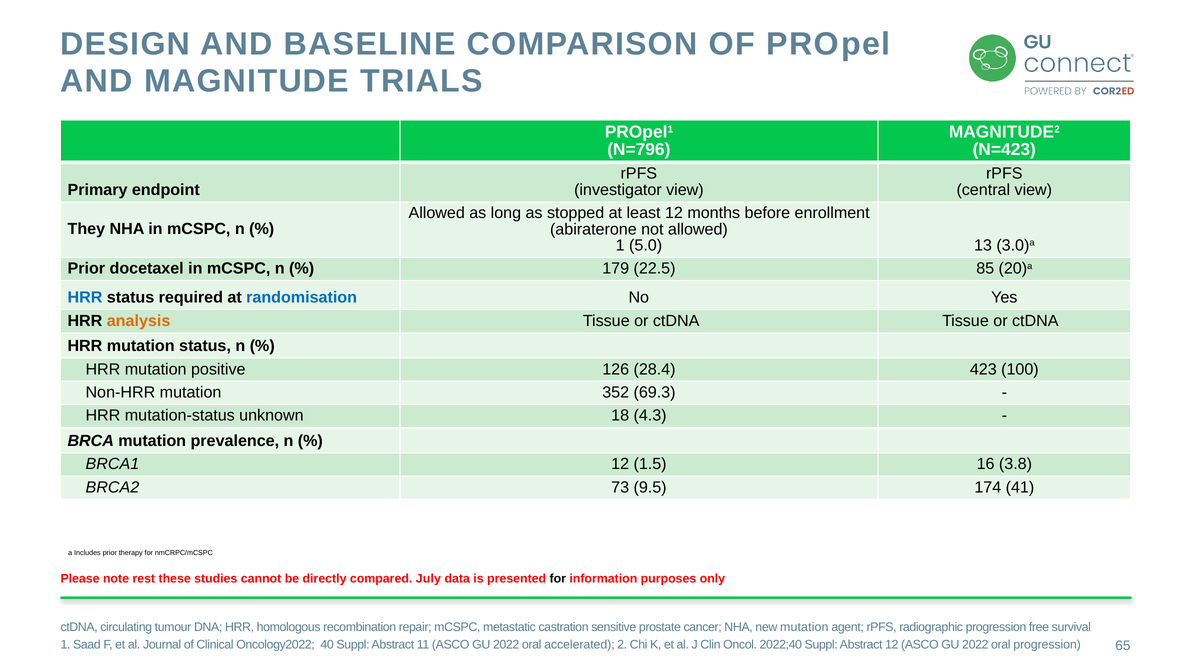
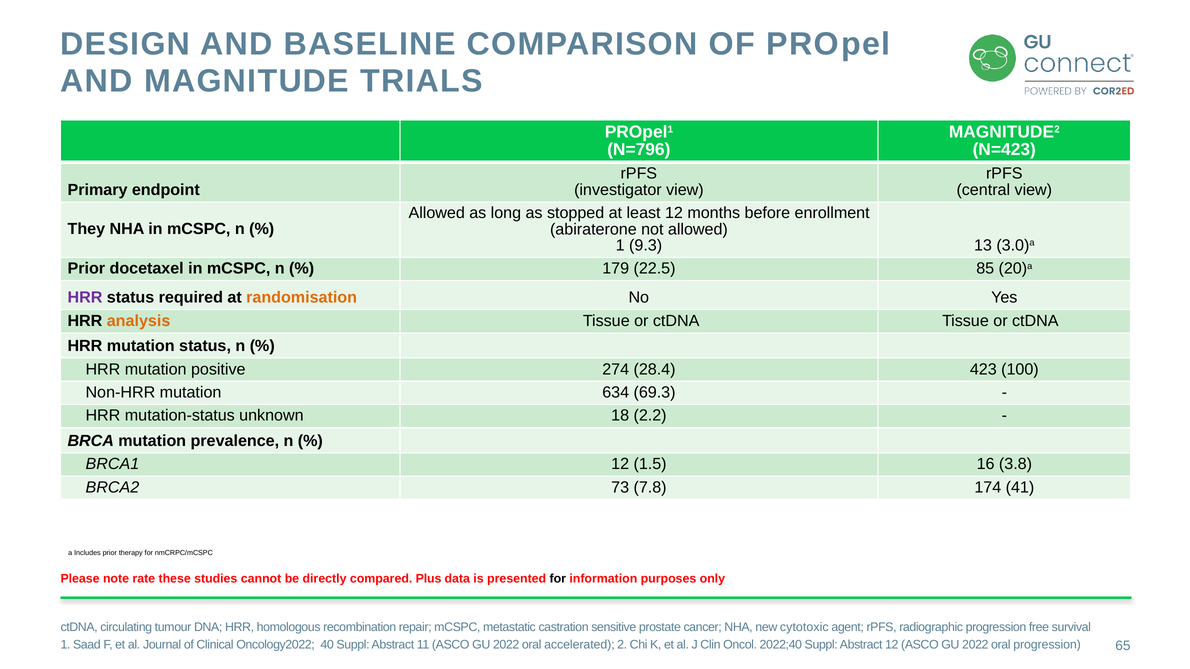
5.0: 5.0 -> 9.3 (646, 246)
HRR colour: blue -> purple (85, 298)
randomisation colour: blue -> orange (302, 298)
126: 126 -> 274 (616, 369)
352: 352 -> 634 (616, 393)
4.3: 4.3 -> 2.2 (650, 416)
9.5: 9.5 -> 7.8 (650, 487)
rest: rest -> rate (144, 579)
July: July -> Plus (429, 579)
new mutation: mutation -> cytotoxic (804, 627)
